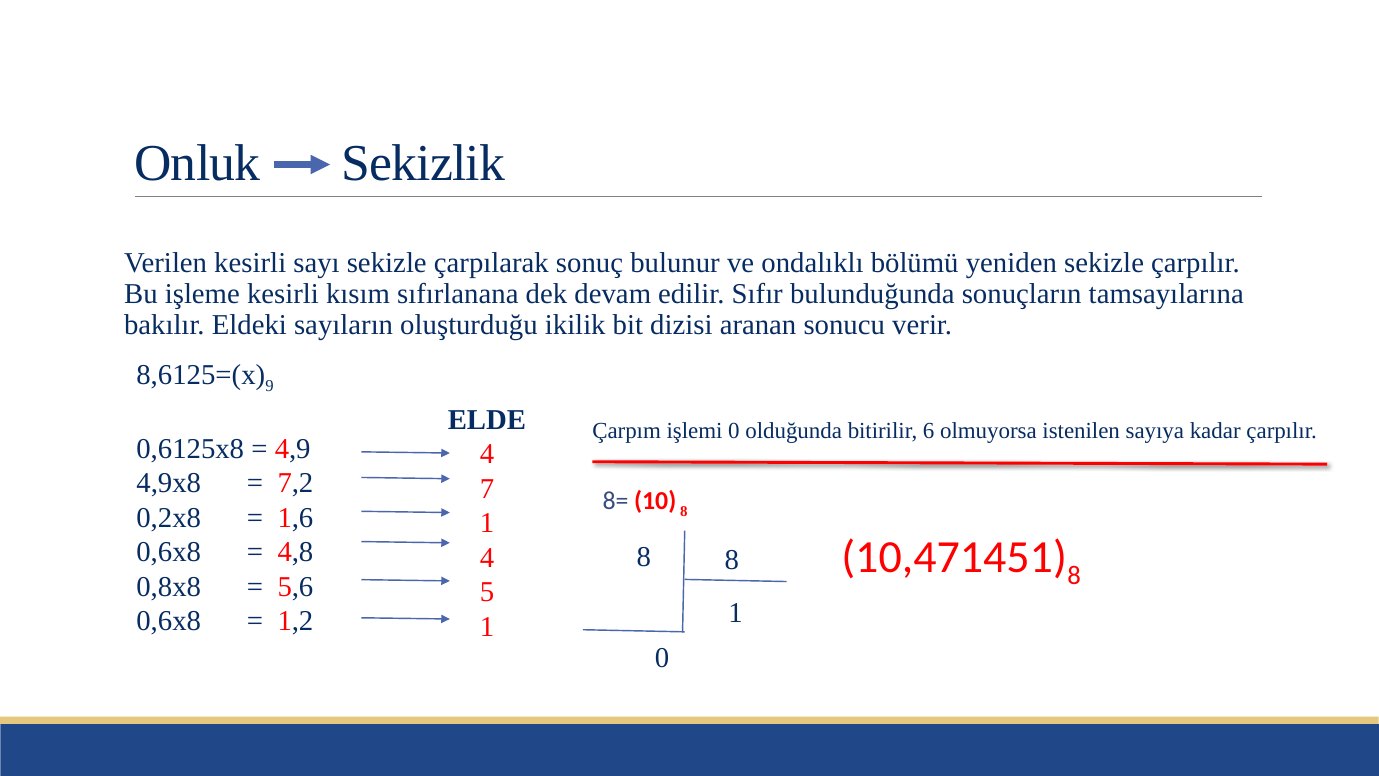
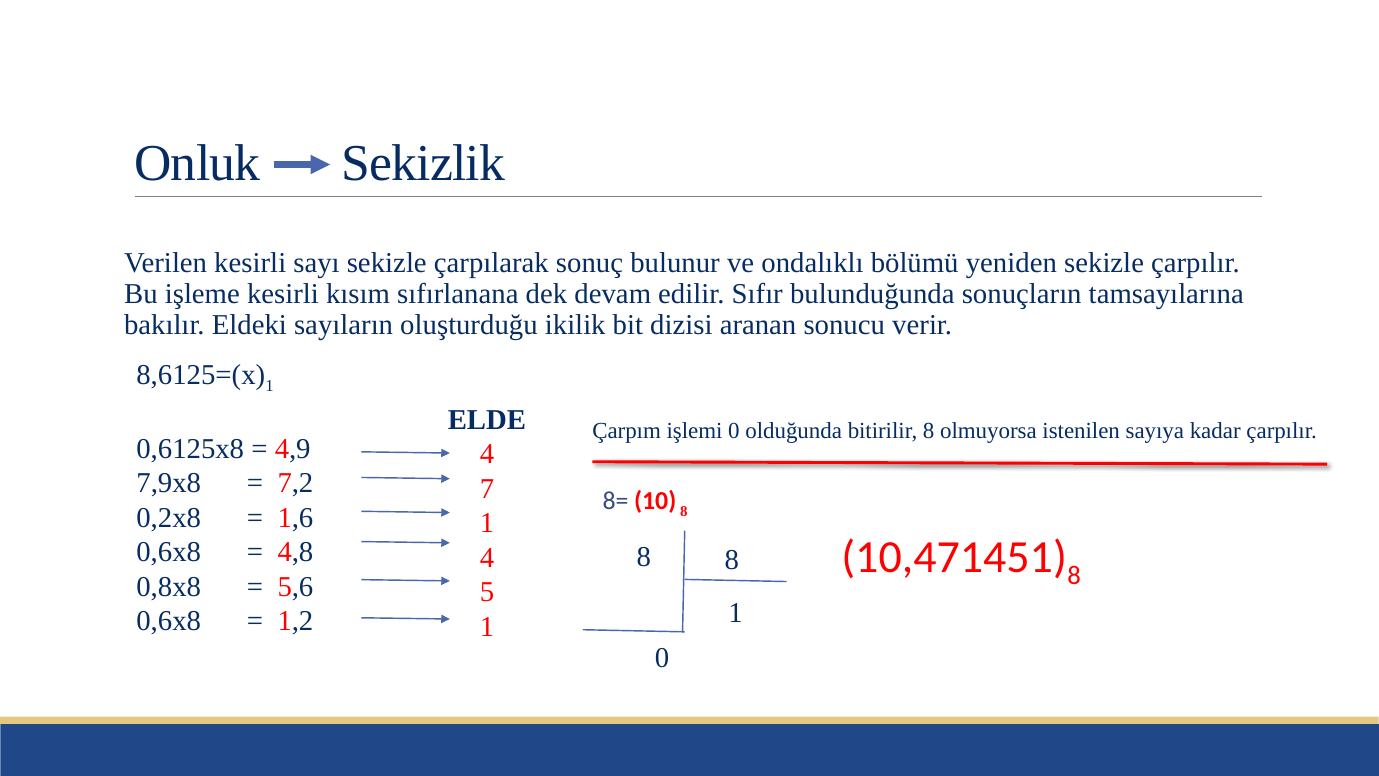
9: 9 -> 1 (270, 386)
bitirilir 6: 6 -> 8 (929, 430)
4,9x8: 4,9x8 -> 7,9x8 (169, 483)
